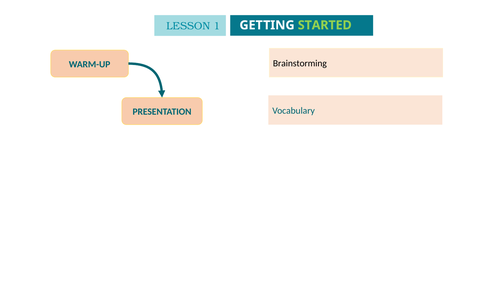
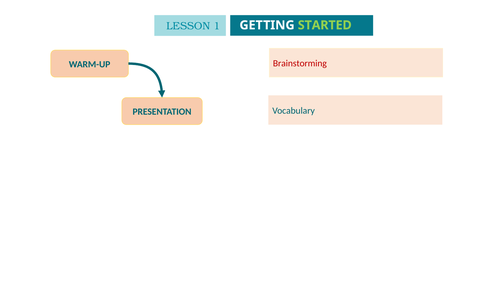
Brainstorming colour: black -> red (300, 63)
